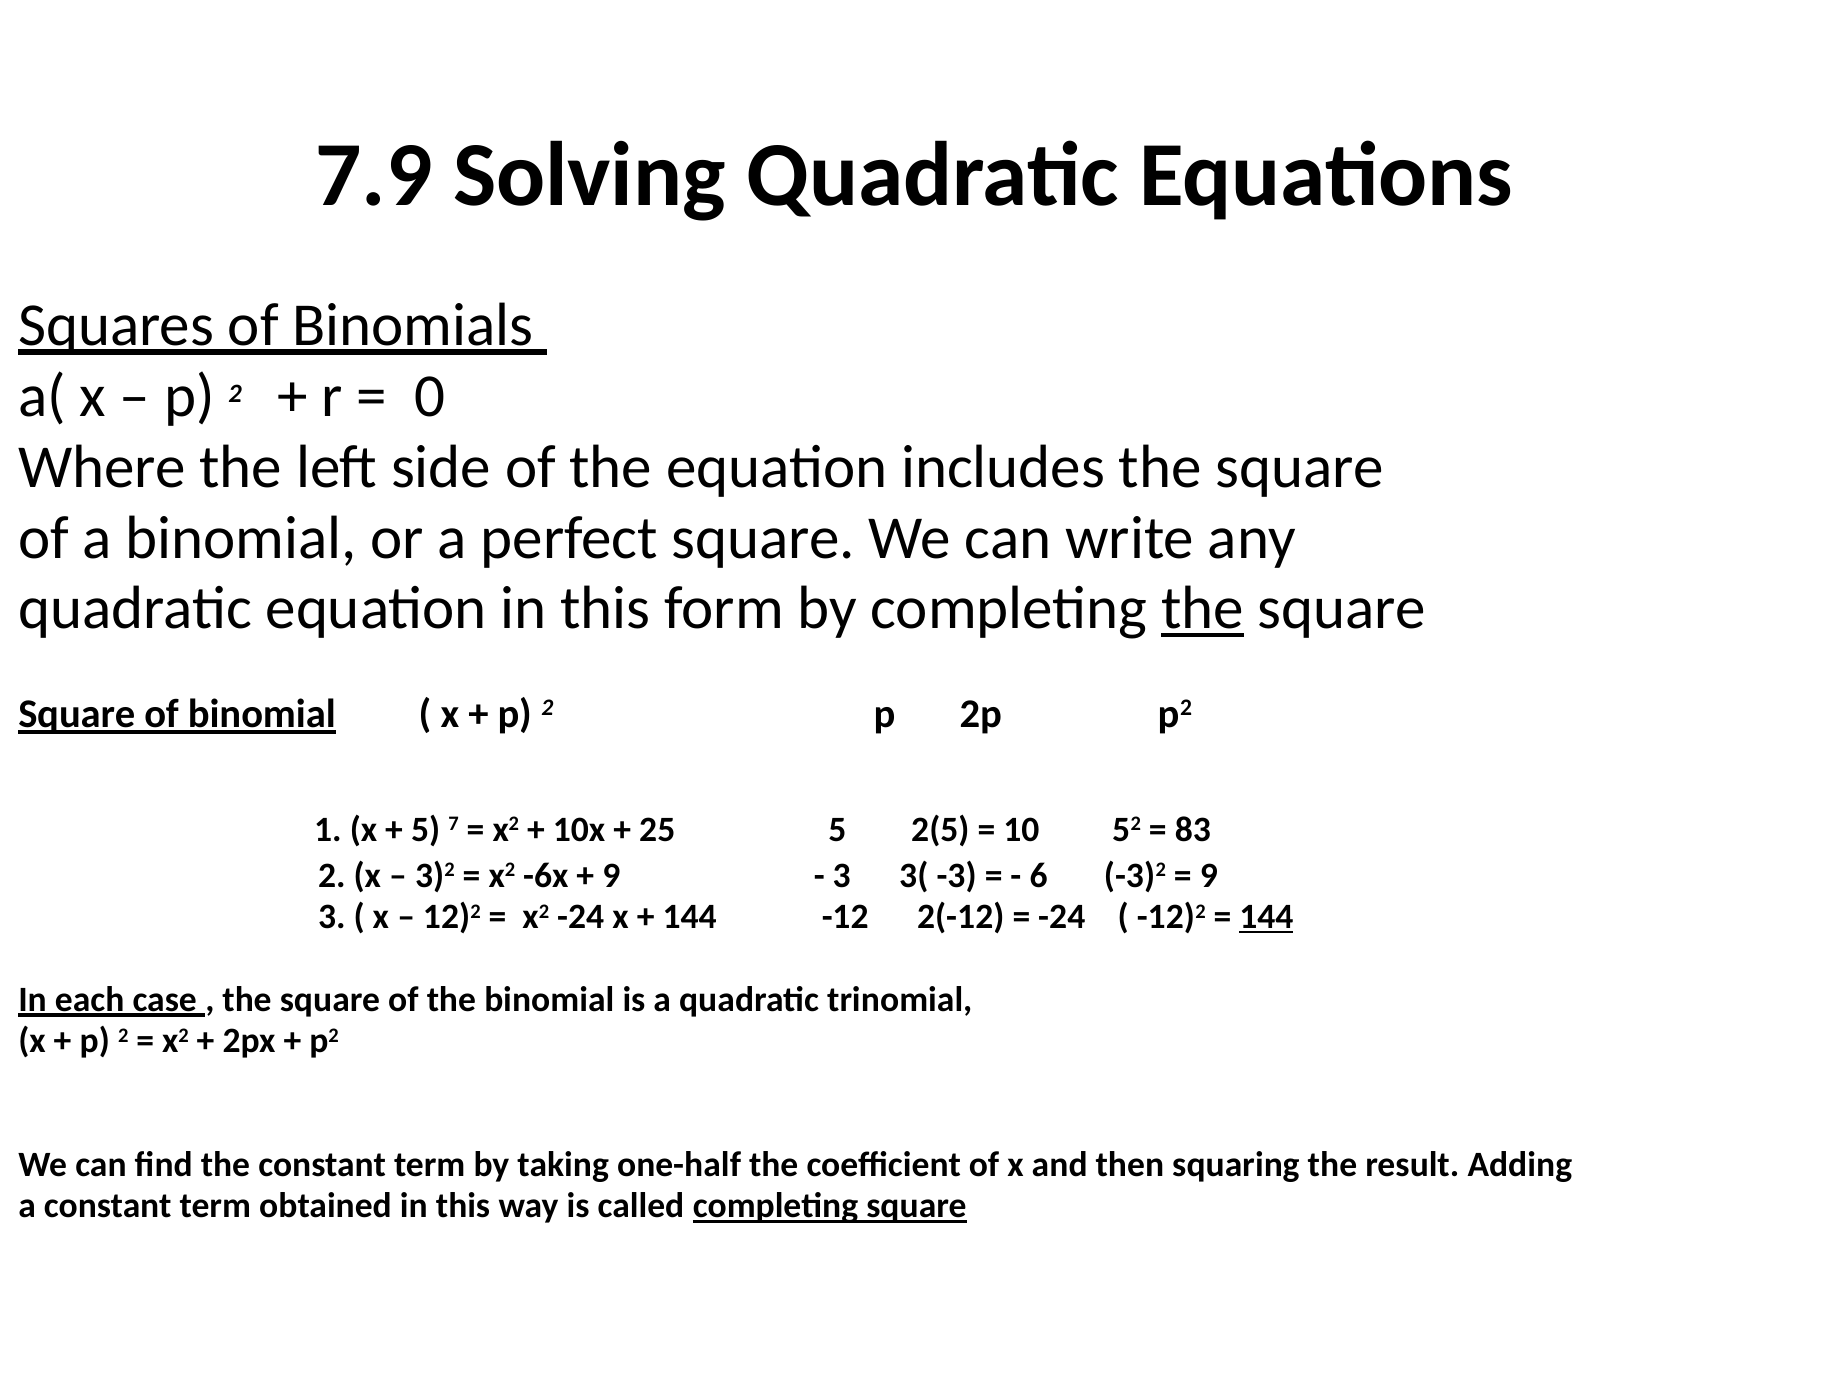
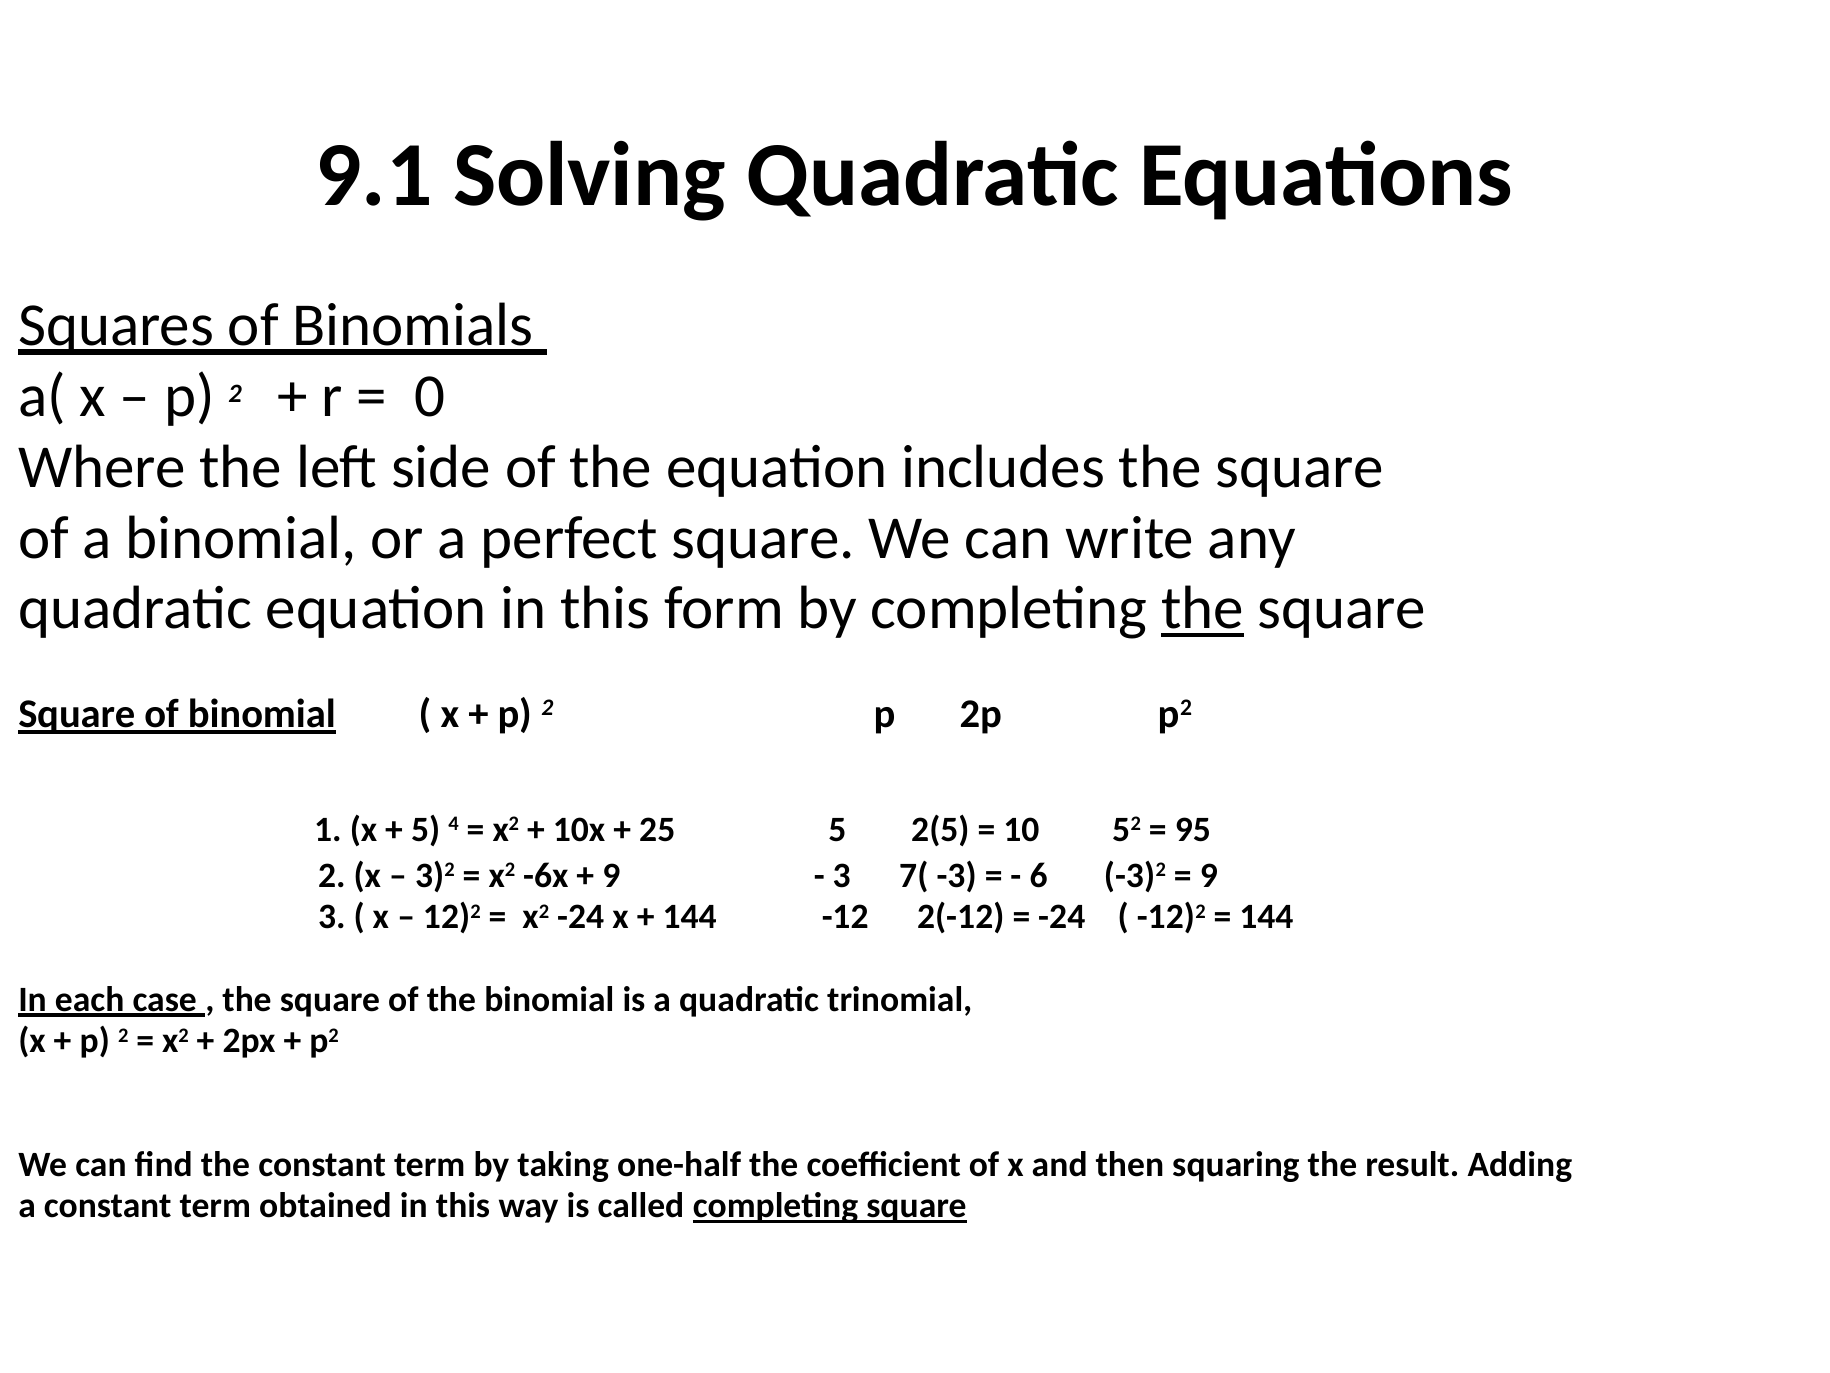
7.9: 7.9 -> 9.1 (374, 176)
7: 7 -> 4 (454, 823)
83: 83 -> 95 (1193, 829)
3(: 3( -> 7( (914, 875)
144 underline: present -> none (1266, 917)
